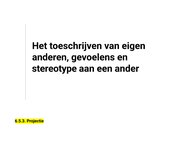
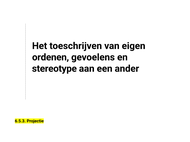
anderen: anderen -> ordenen (51, 57)
